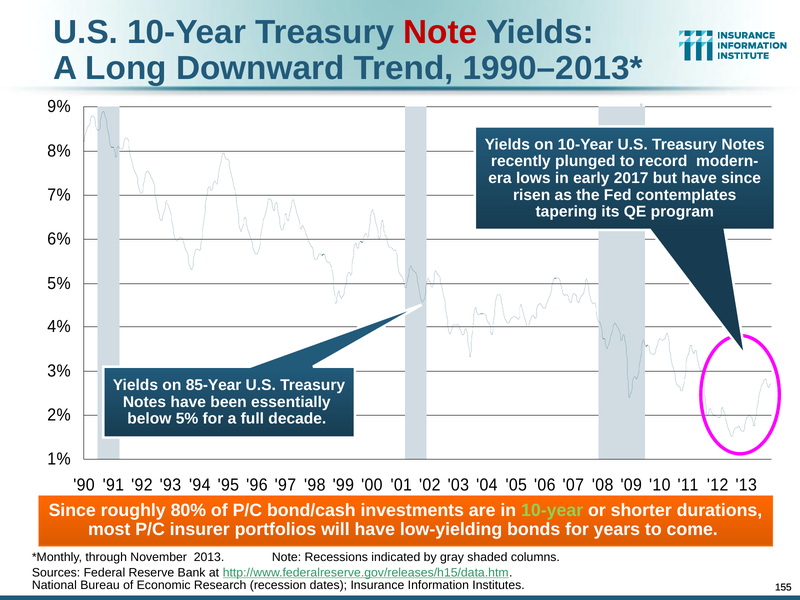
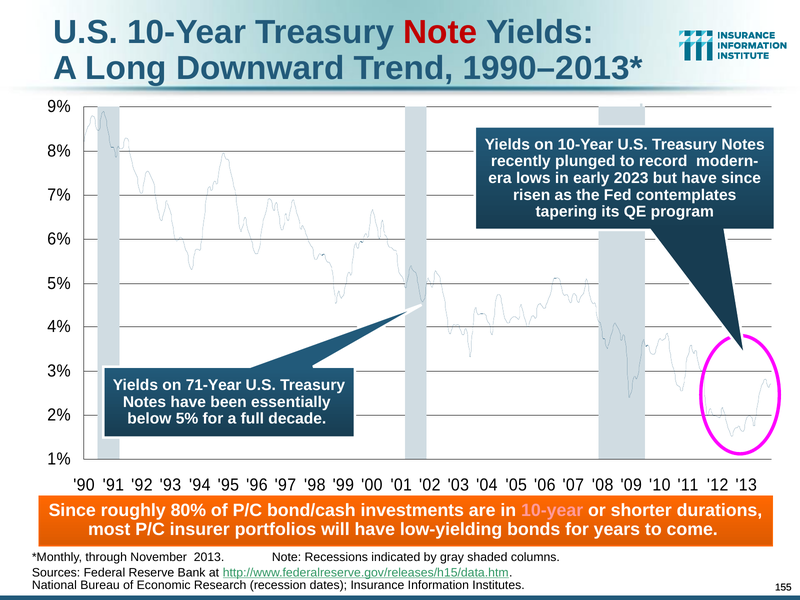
2017: 2017 -> 2023 (631, 178)
85-Year: 85-Year -> 71-Year (214, 385)
10-year colour: light green -> pink (552, 510)
